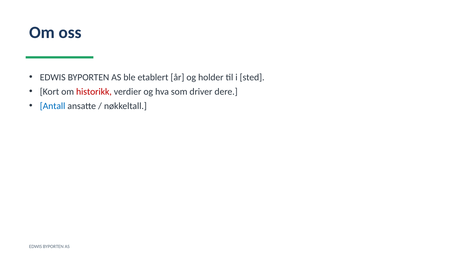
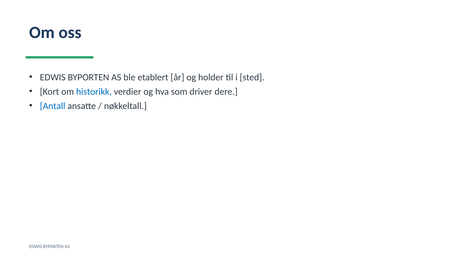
historikk colour: red -> blue (94, 92)
